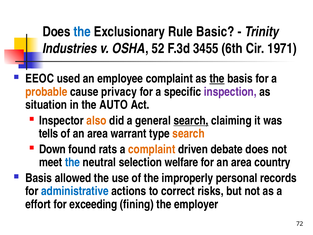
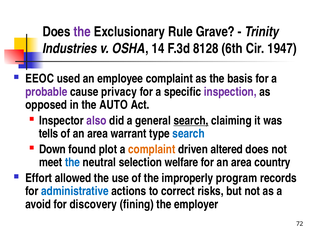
the colour: blue -> purple (82, 32)
Basic: Basic -> Grave (215, 32)
52: 52 -> 14 (158, 48)
3455: 3455 -> 8128 (206, 48)
1971: 1971 -> 1947 (282, 48)
the underline: present -> none (217, 78)
probable colour: orange -> purple (46, 92)
situation: situation -> opposed (46, 105)
also colour: orange -> purple (96, 120)
search colour: orange -> blue (189, 134)
rats: rats -> plot (108, 149)
debate: debate -> altered (227, 149)
Basis: Basis -> Effort (39, 178)
personal: personal -> program (237, 178)
effort: effort -> avoid (38, 204)
exceeding: exceeding -> discovery (93, 204)
